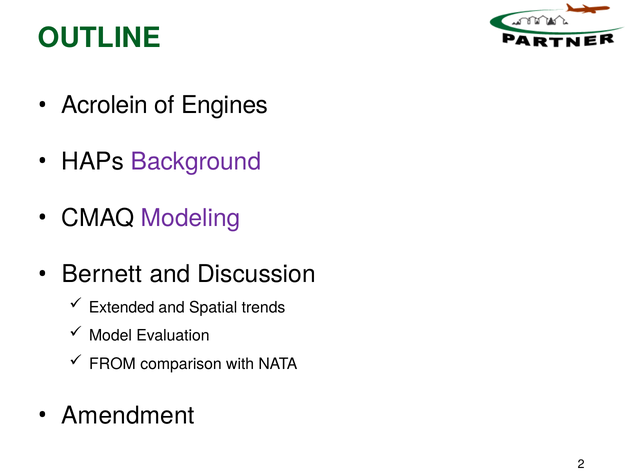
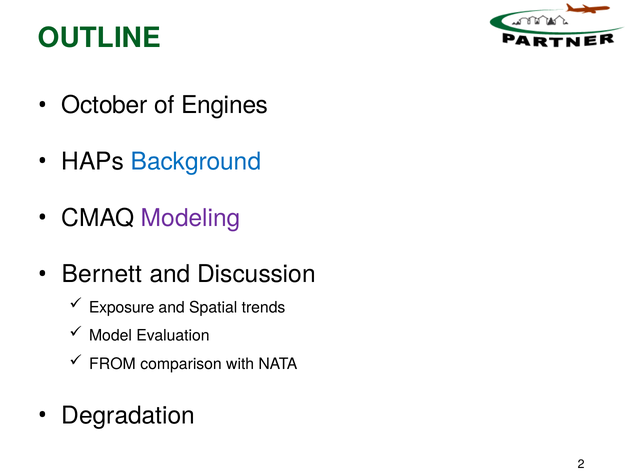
Acrolein: Acrolein -> October (104, 105)
Background colour: purple -> blue (196, 162)
Extended: Extended -> Exposure (122, 307)
Amendment: Amendment -> Degradation (128, 416)
